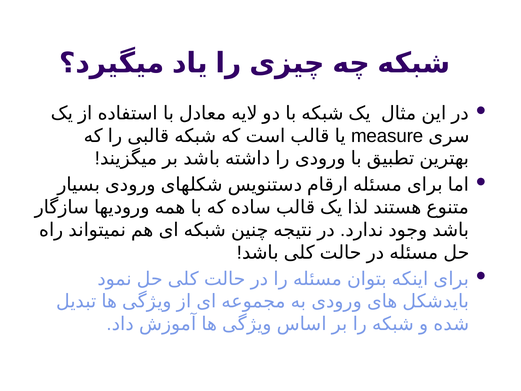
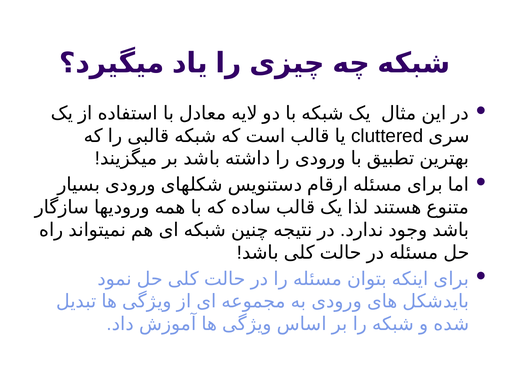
measure: measure -> cluttered (387, 136)
